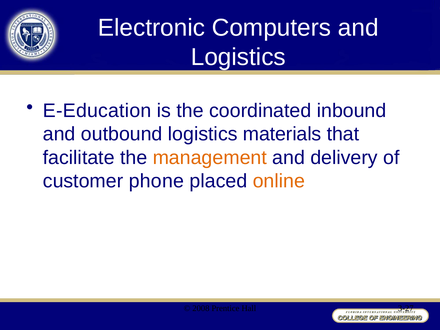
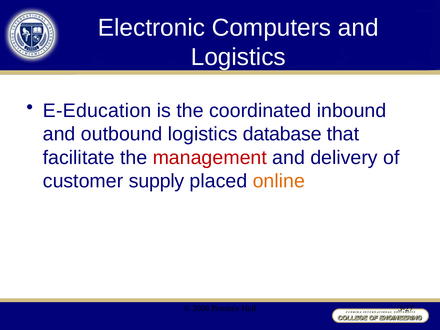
materials: materials -> database (282, 134)
management colour: orange -> red (210, 158)
phone: phone -> supply (157, 181)
